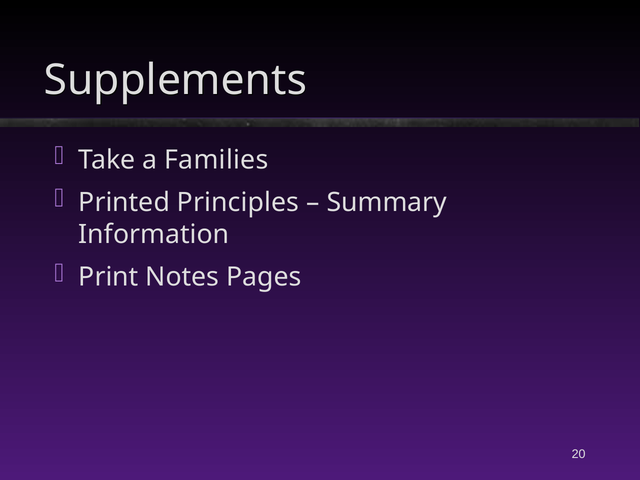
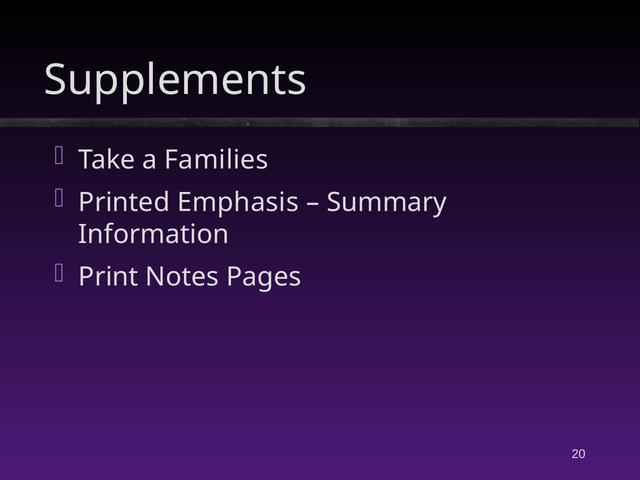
Principles: Principles -> Emphasis (238, 202)
